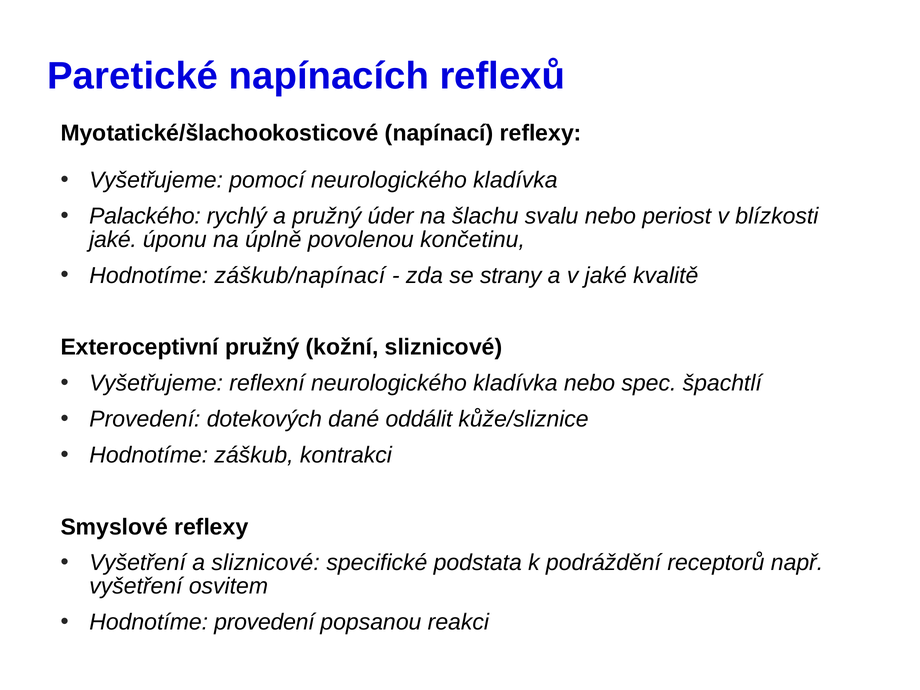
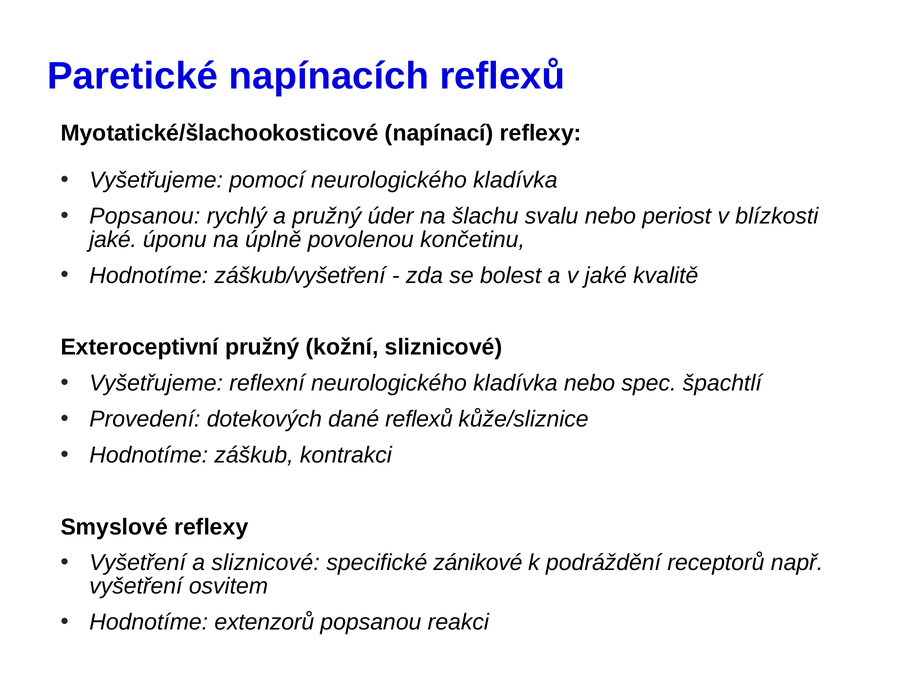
Palackého: Palackého -> Popsanou (145, 216)
záškub/napínací: záškub/napínací -> záškub/vyšetření (300, 276)
strany: strany -> bolest (511, 276)
dané oddálit: oddálit -> reflexů (419, 419)
podstata: podstata -> zánikové (478, 563)
Hodnotíme provedení: provedení -> extenzorů (264, 622)
